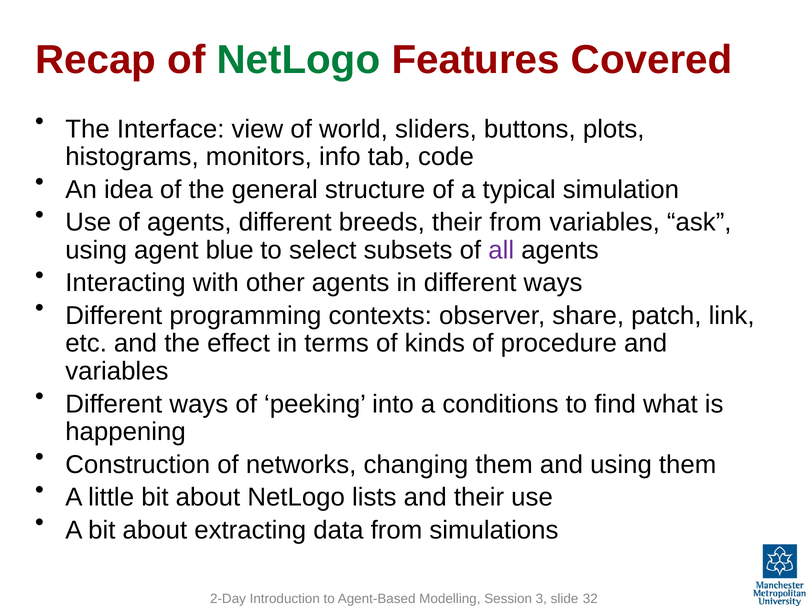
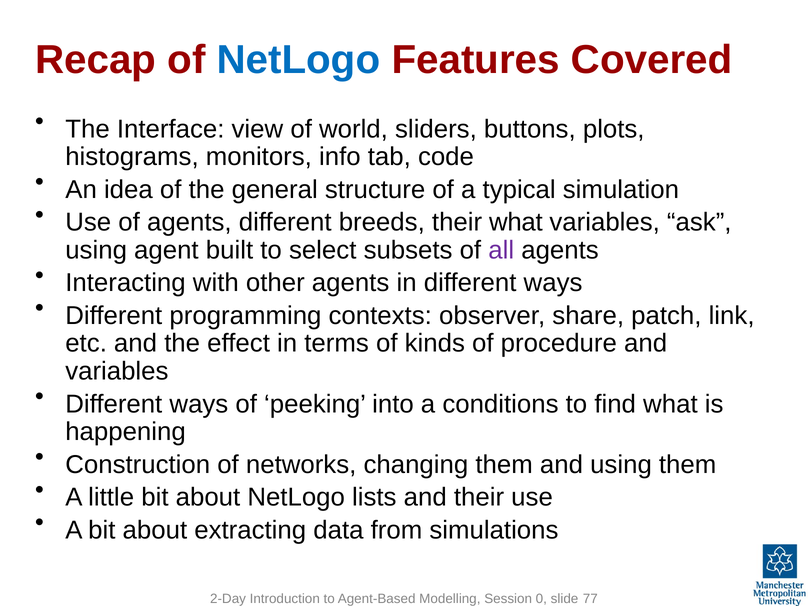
NetLogo colour: green -> blue (298, 60)
their from: from -> what (516, 222)
blue: blue -> built (230, 250)
3: 3 -> 0 (541, 599)
32: 32 -> 77 (590, 599)
